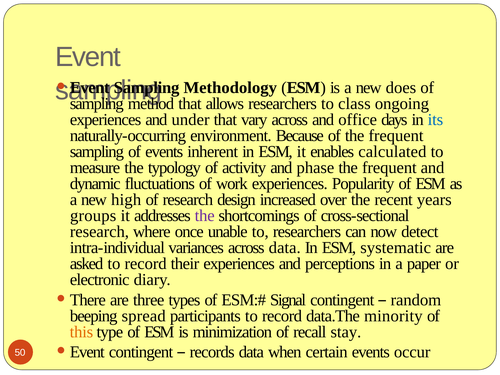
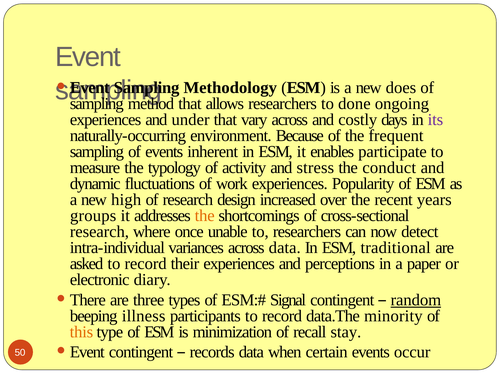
class: class -> done (354, 104)
office: office -> costly (358, 120)
its colour: blue -> purple (435, 120)
calculated: calculated -> participate (393, 152)
phase: phase -> stress (315, 168)
frequent: frequent -> conduct (389, 168)
the colour: purple -> orange (205, 216)
systematic: systematic -> traditional (396, 248)
random underline: none -> present (416, 300)
spread: spread -> illness (144, 316)
